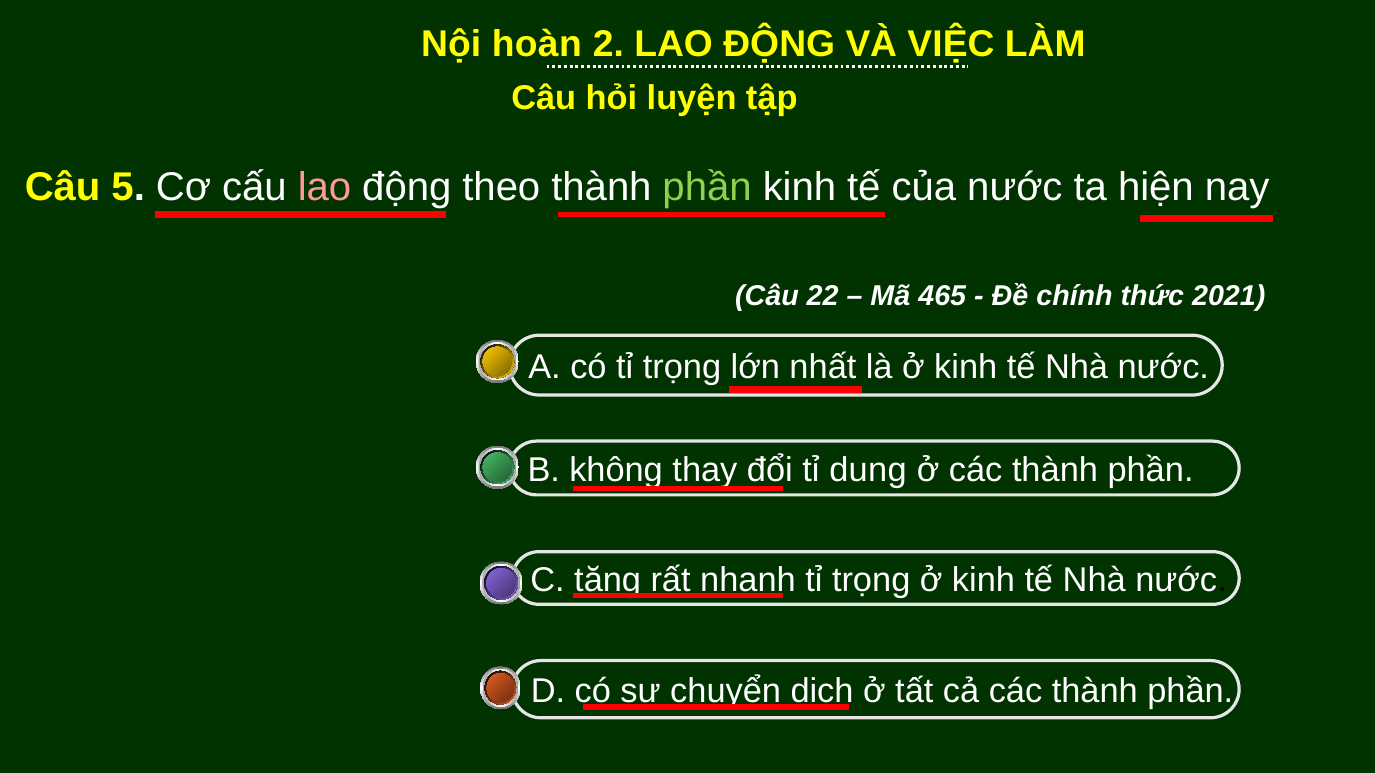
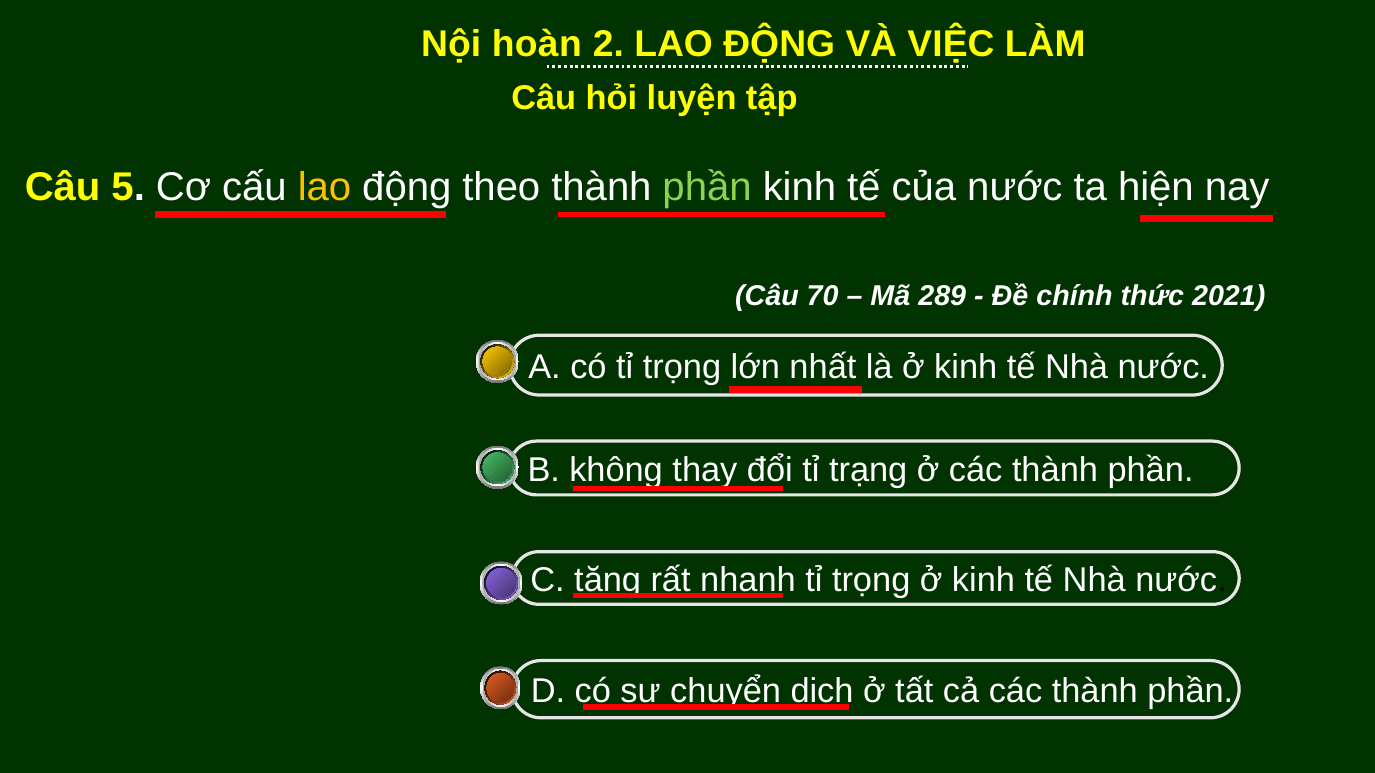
lao colour: pink -> yellow (325, 188)
22: 22 -> 70 (823, 297)
465: 465 -> 289 (942, 297)
dung: dung -> trạng (868, 471)
